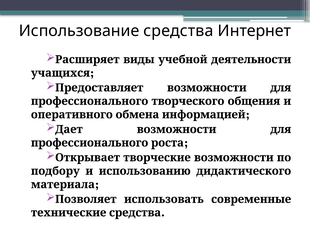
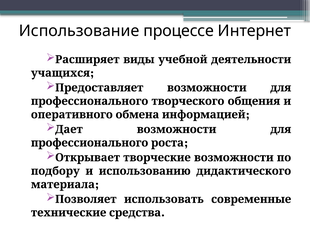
Использование средства: средства -> процессе (179, 31)
